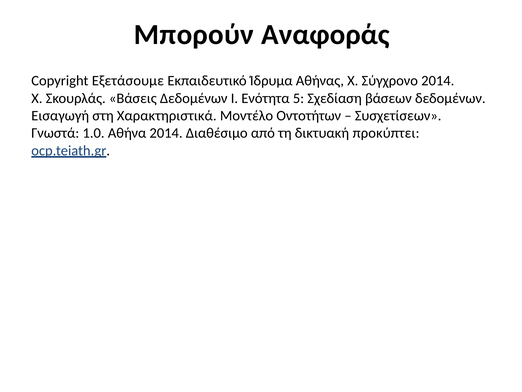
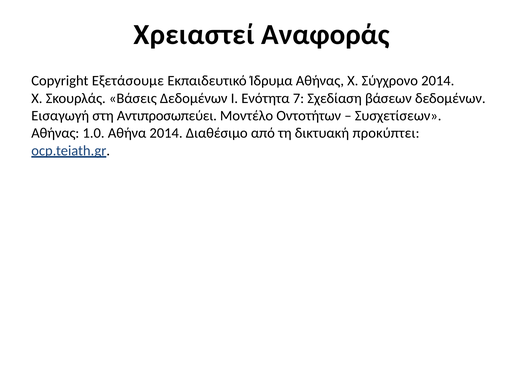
Μπορούν: Μπορούν -> Χρειαστεί (194, 35)
5: 5 -> 7 (299, 98)
Χαρακτηριστικά: Χαρακτηριστικά -> Αντιπροσωπεύει (167, 116)
Γνωστά: Γνωστά -> Αθήνας (55, 133)
